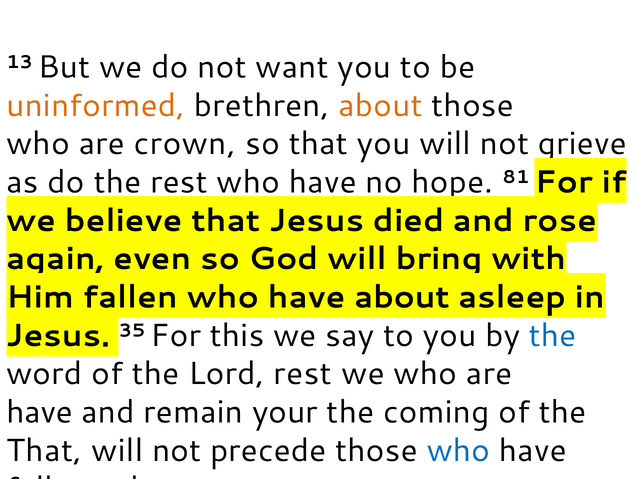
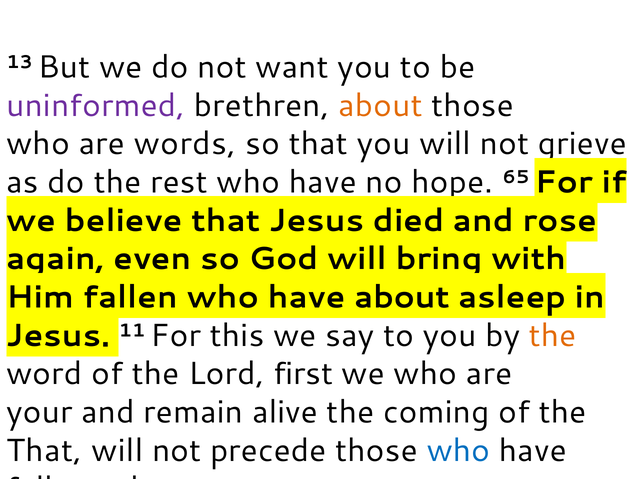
uninformed colour: orange -> purple (96, 106)
crown: crown -> words (185, 144)
81: 81 -> 65 (516, 177)
35: 35 -> 11 (132, 331)
the colour: blue -> orange (553, 336)
Lord rest: rest -> first (303, 374)
have: have -> your (39, 412)
your: your -> alive (285, 412)
